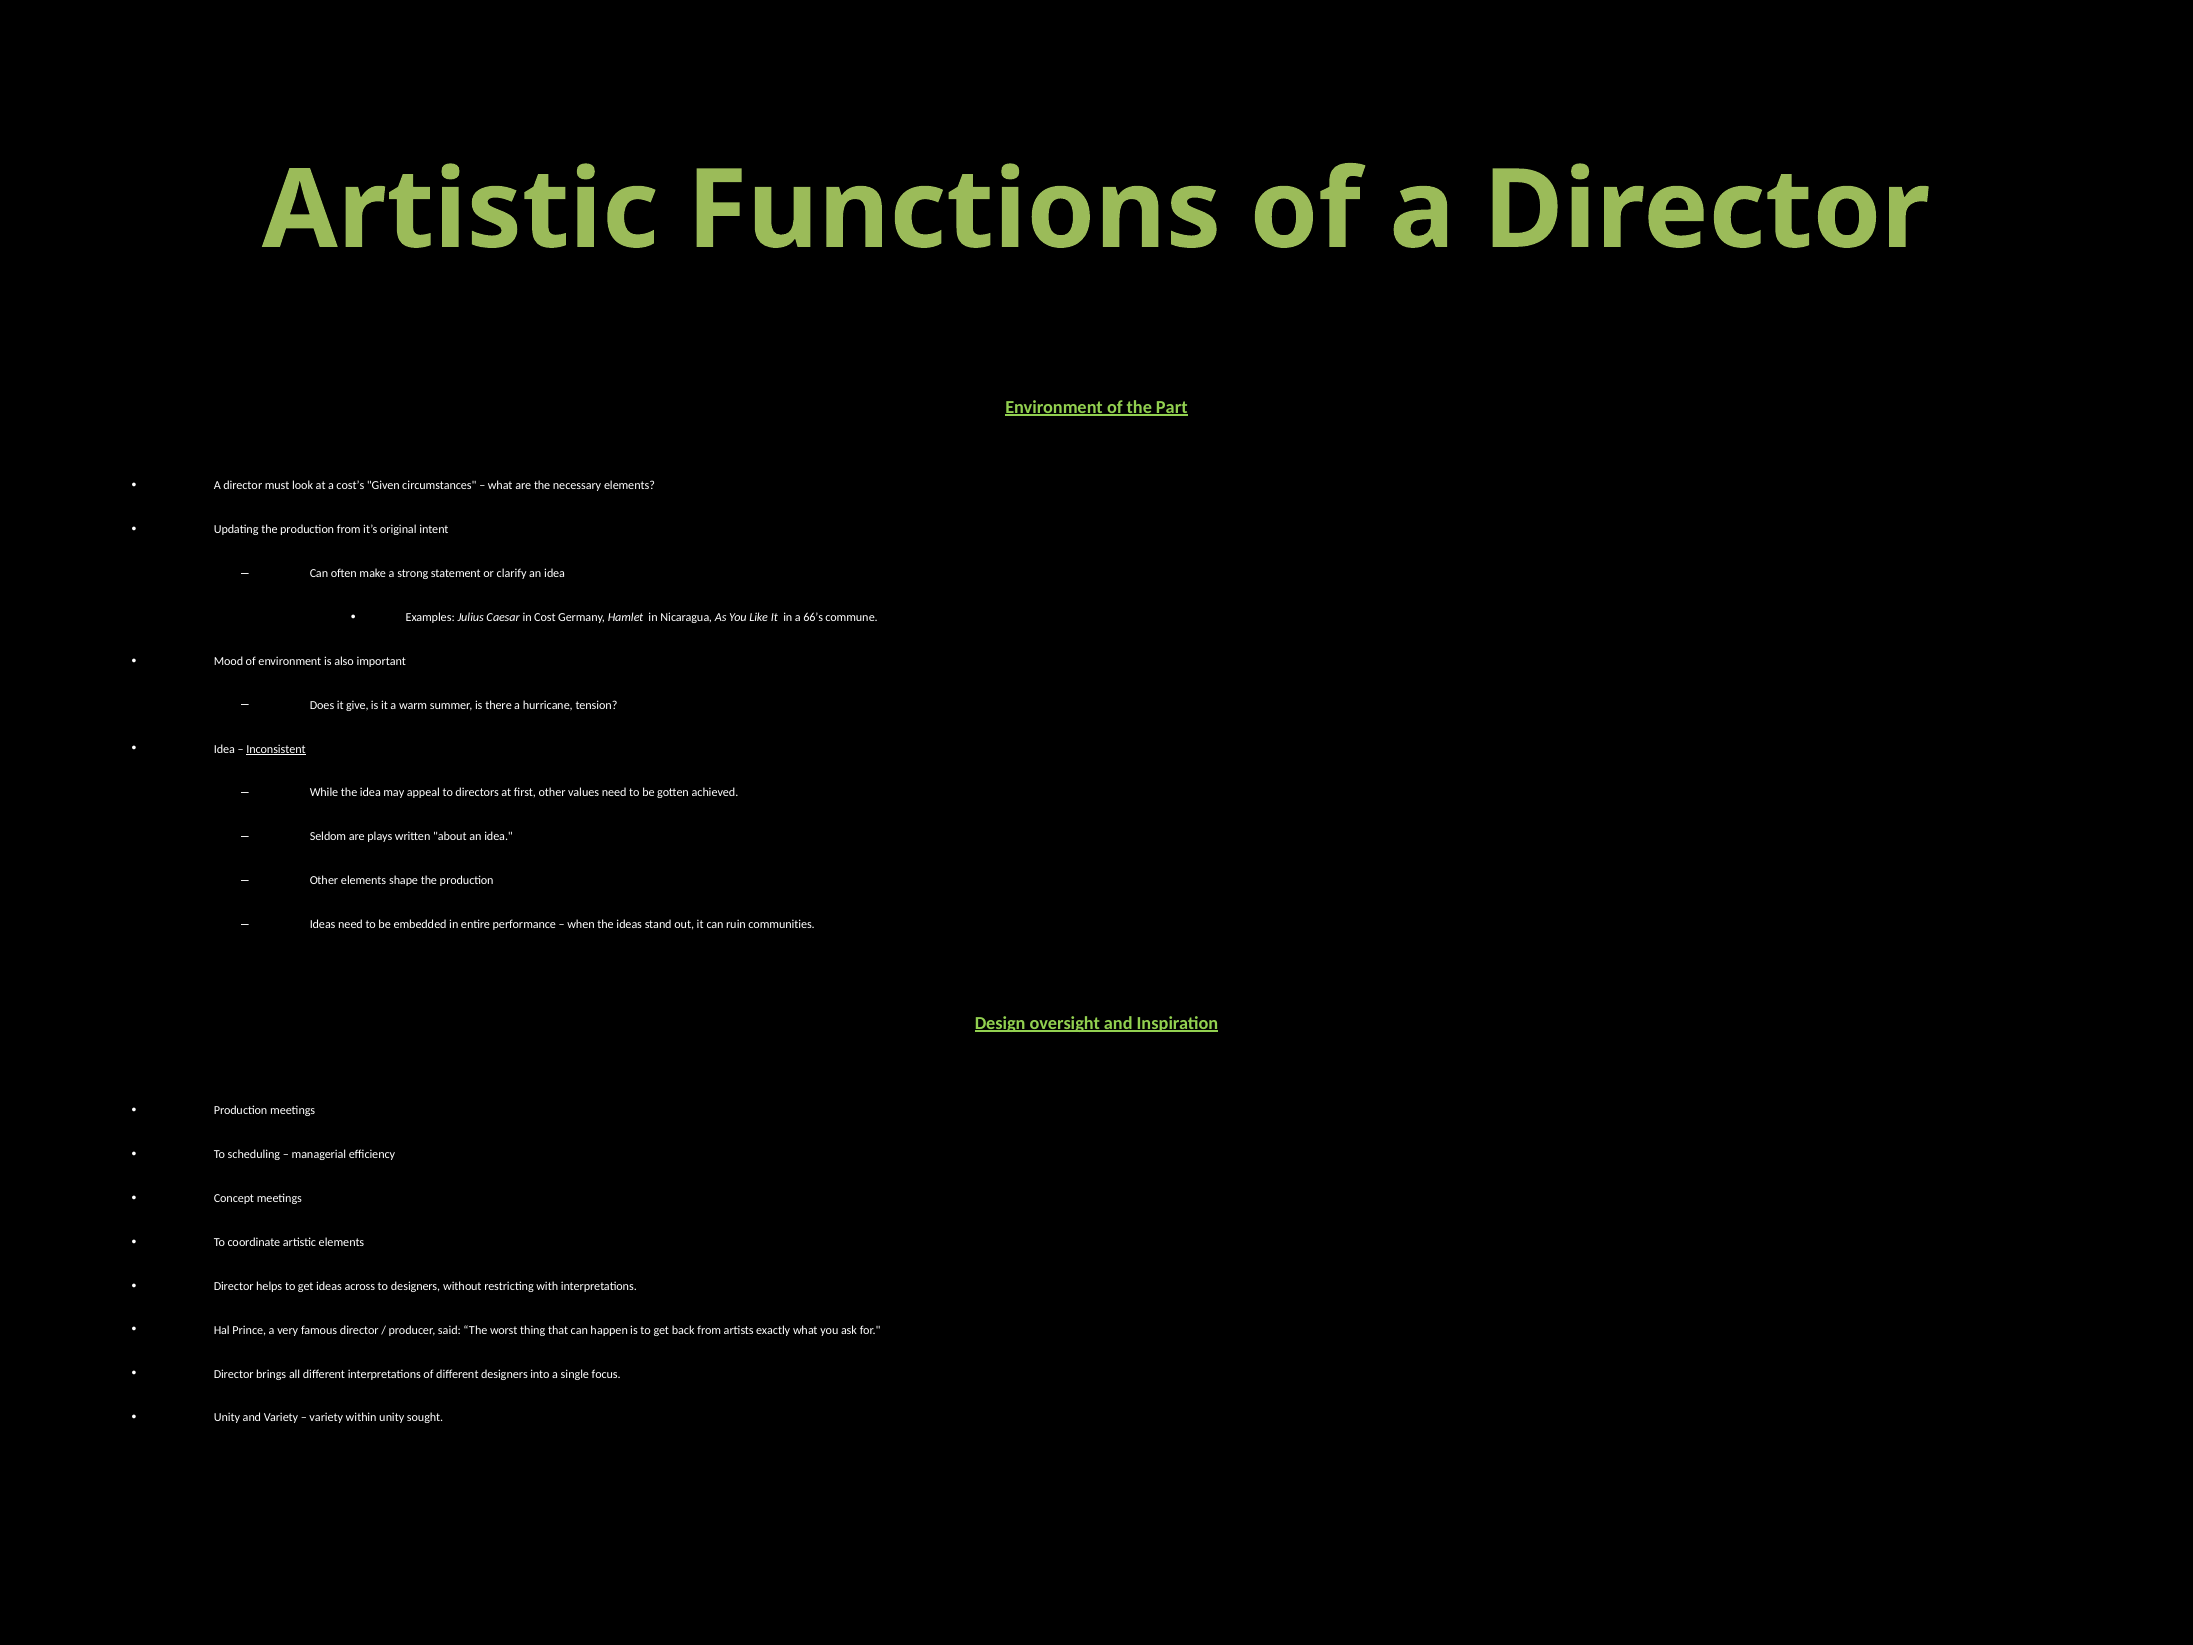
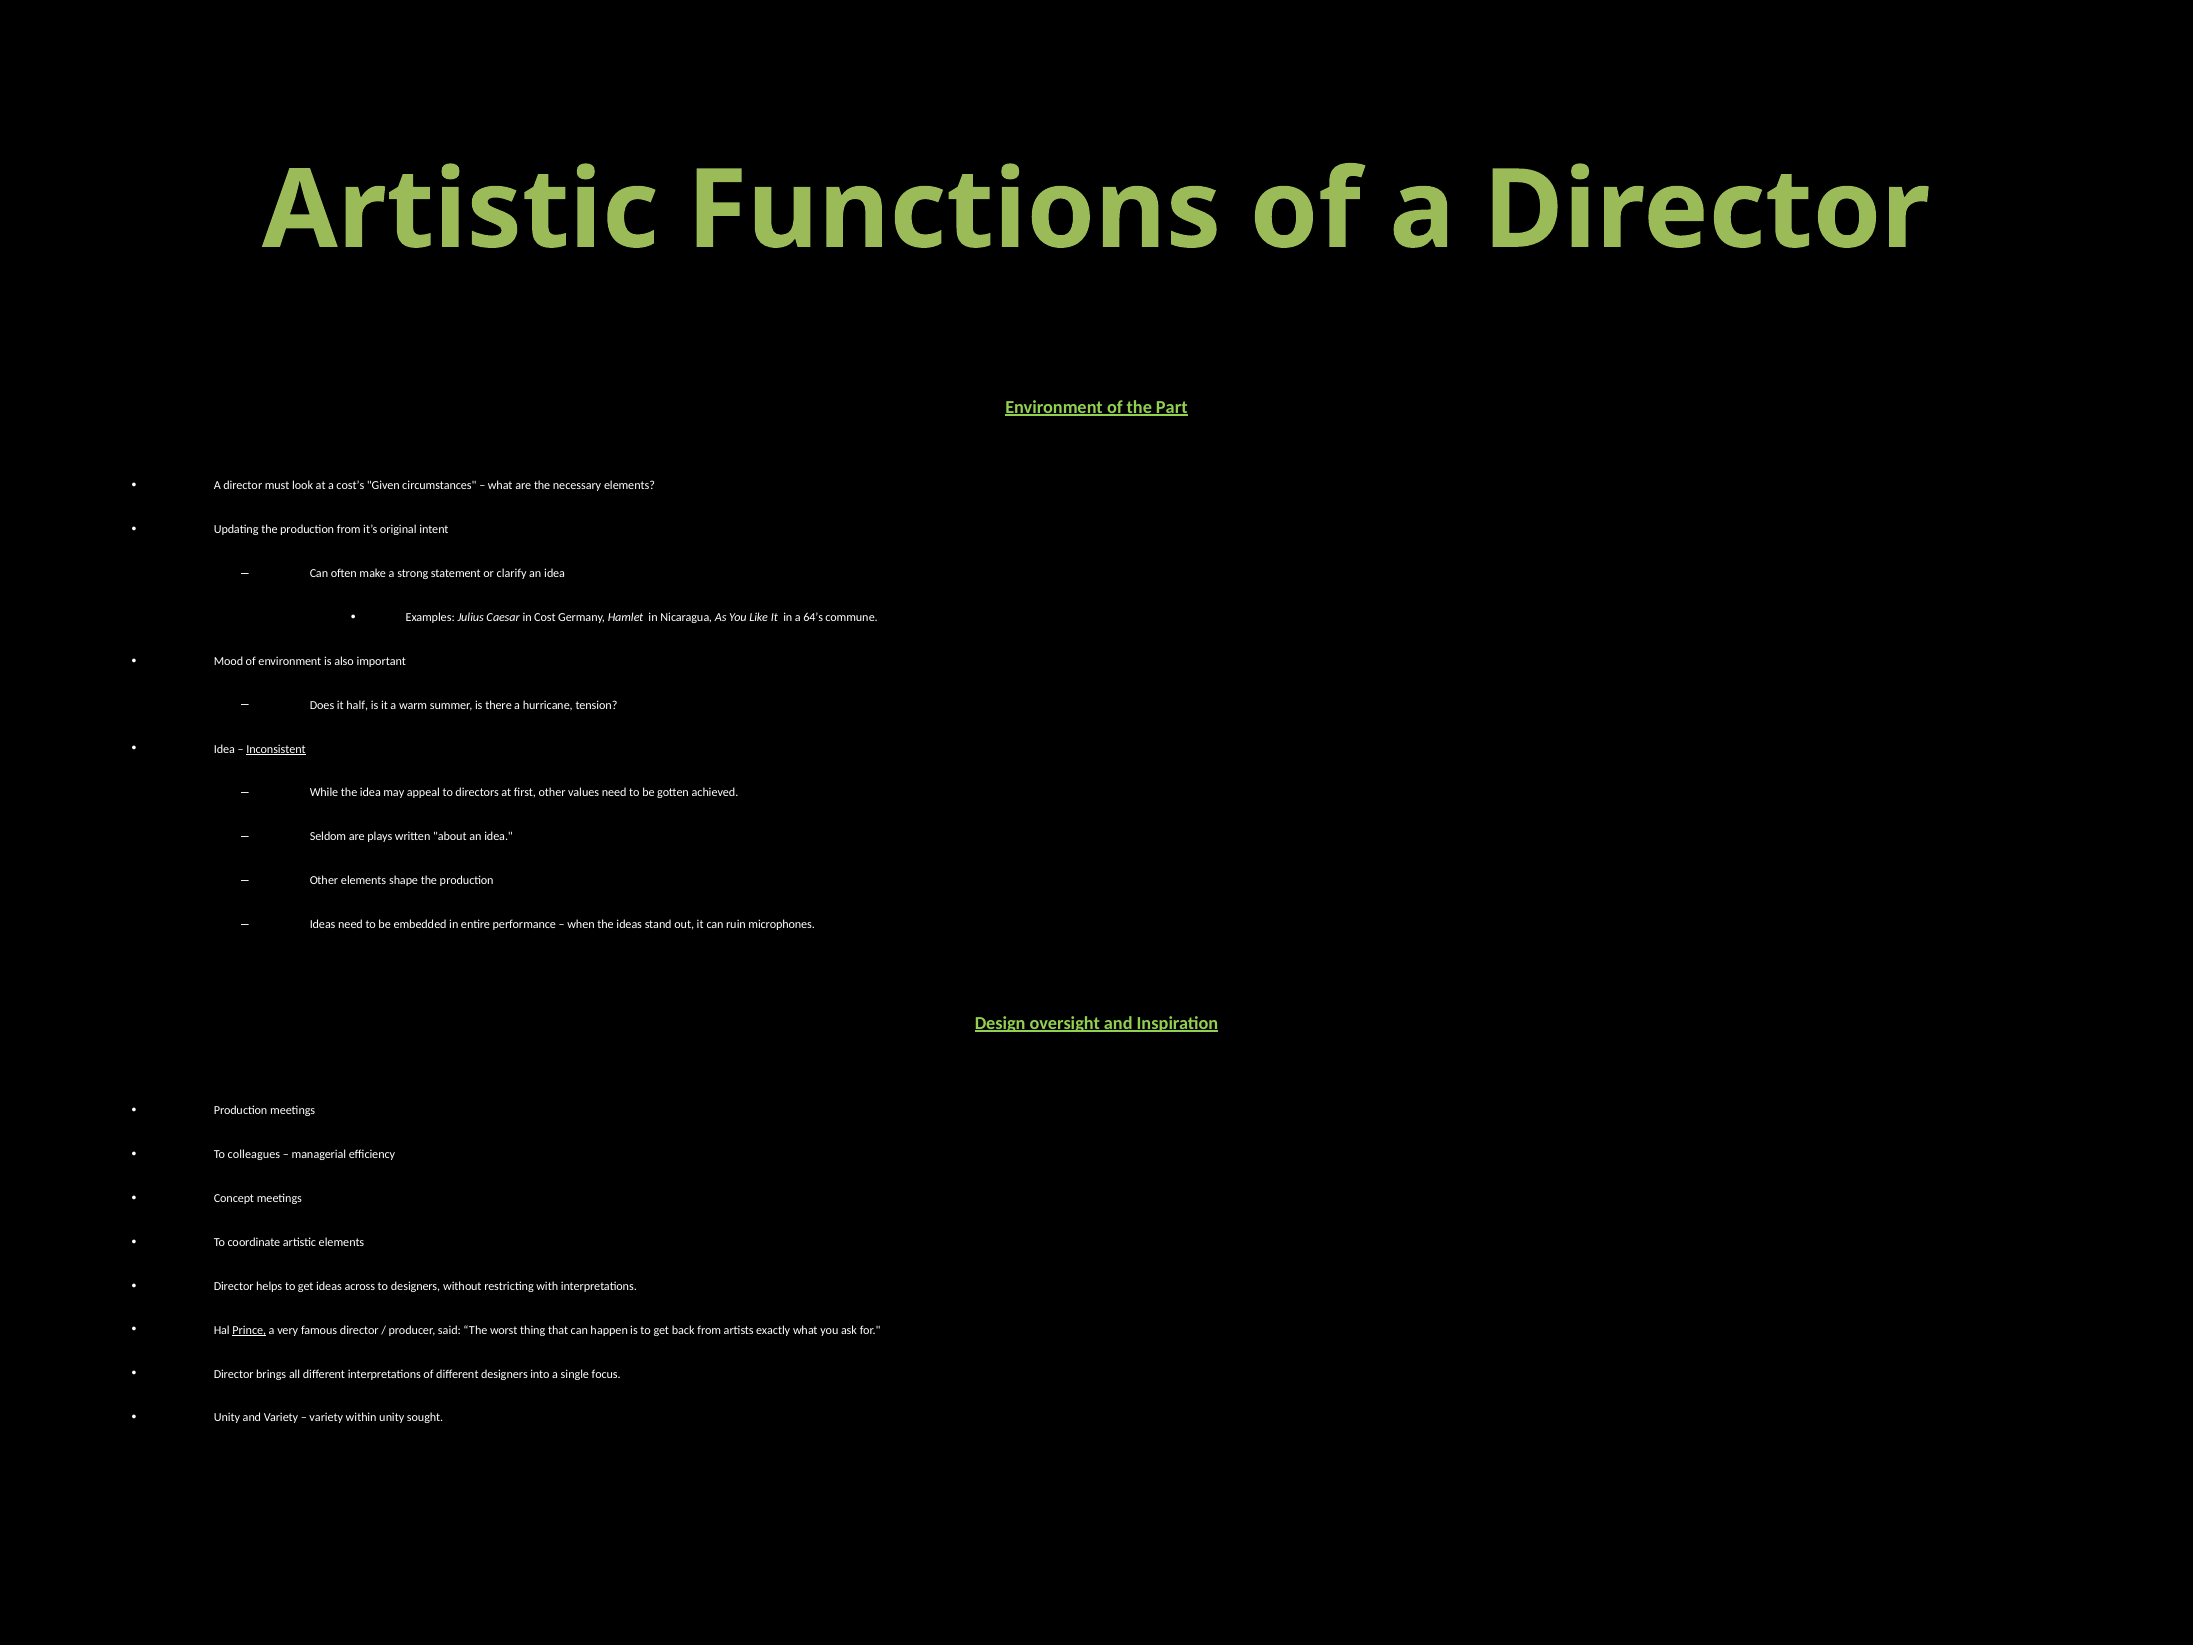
66’s: 66’s -> 64’s (813, 617)
give: give -> half (357, 705)
communities: communities -> microphones (782, 924)
scheduling: scheduling -> colleagues (254, 1155)
Prince underline: none -> present (249, 1330)
